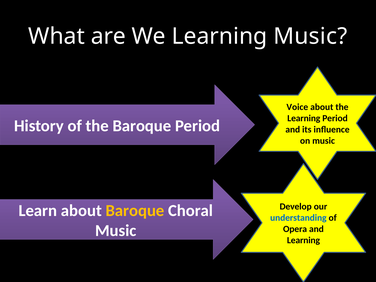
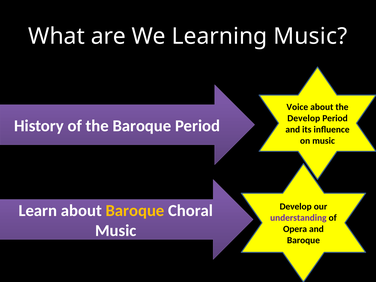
Learning: Learning -> Develop (304, 118)
understanding colour: blue -> purple (298, 218)
Learning: Learning -> Baroque (303, 240)
